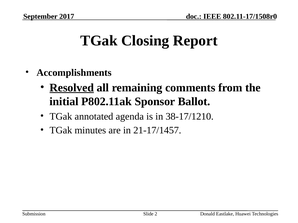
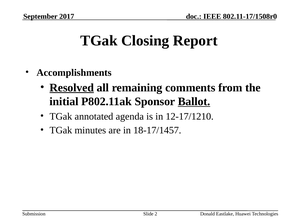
Ballot underline: none -> present (194, 102)
38-17/1210: 38-17/1210 -> 12-17/1210 (190, 117)
21-17/1457: 21-17/1457 -> 18-17/1457 (157, 131)
